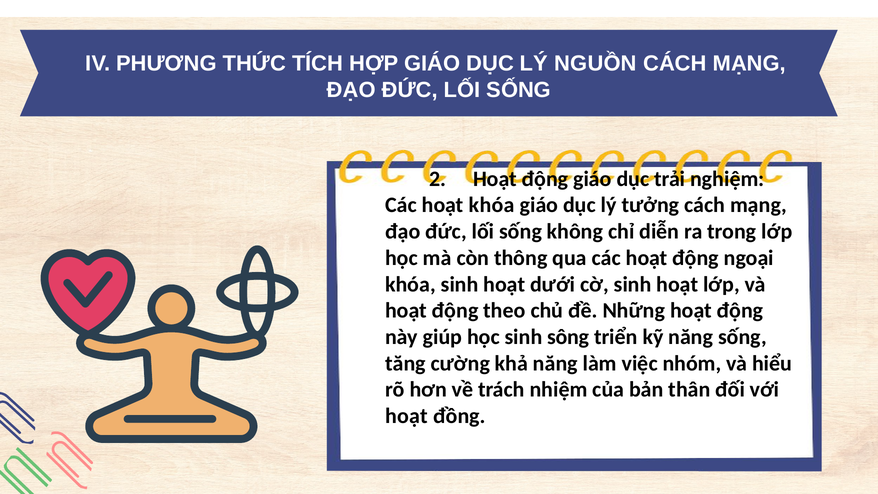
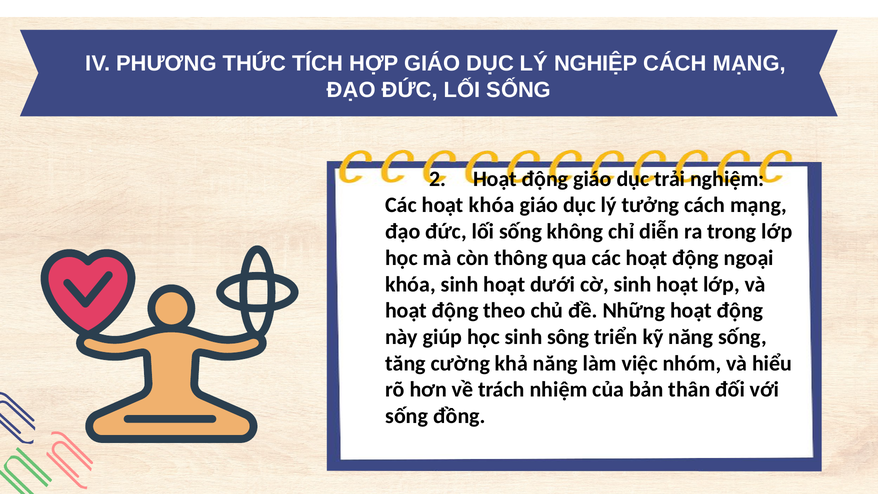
NGUỒN: NGUỒN -> NGHIỆP (596, 64)
hoạt: hoạt -> sống (407, 416)
